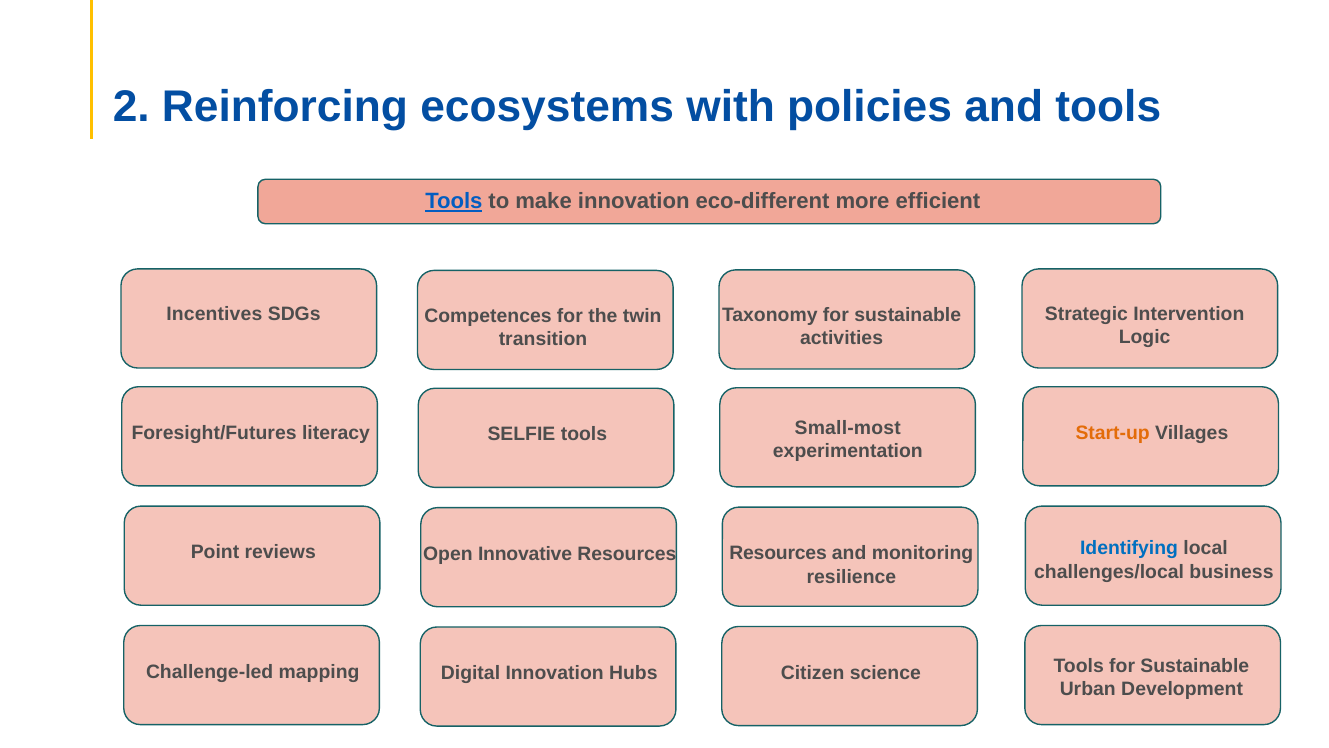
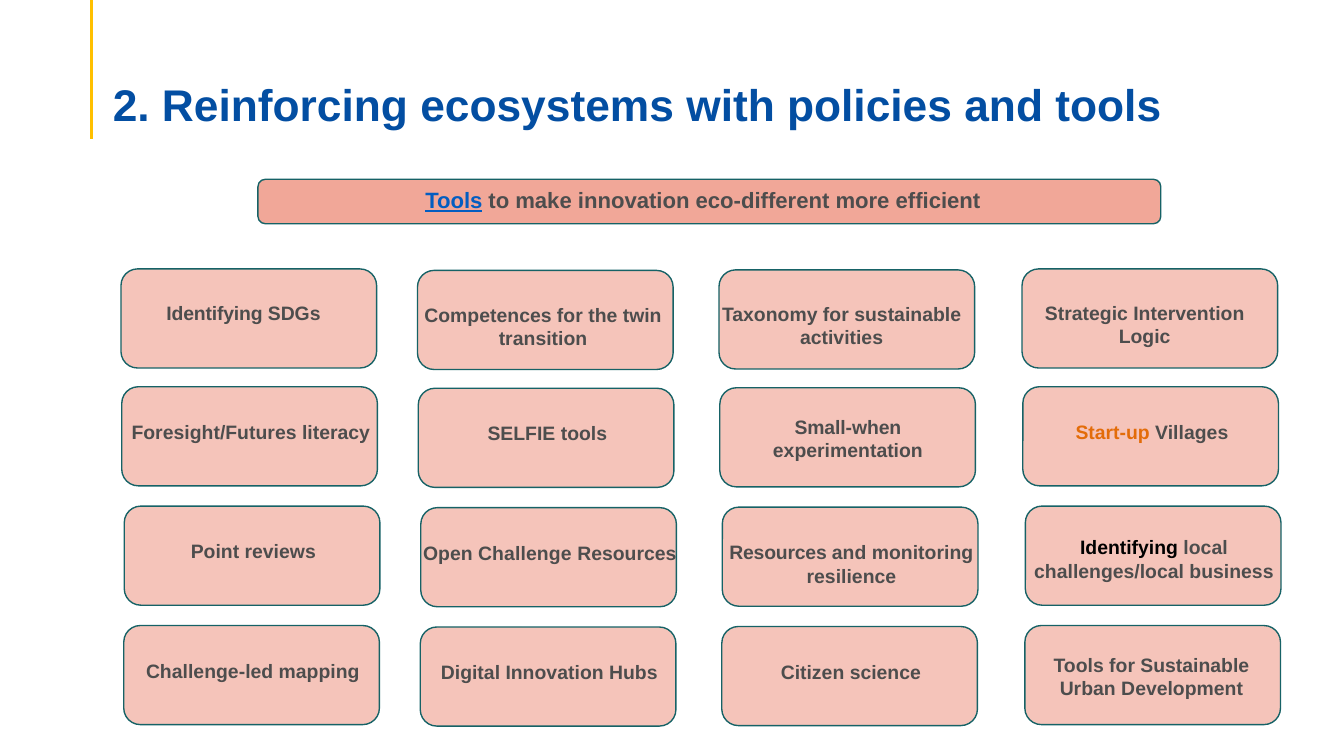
Incentives: Incentives -> Identifying (215, 314)
Small-most: Small-most -> Small-when (848, 428)
Identifying colour: blue -> black (1129, 548)
Innovative: Innovative -> Challenge (525, 554)
